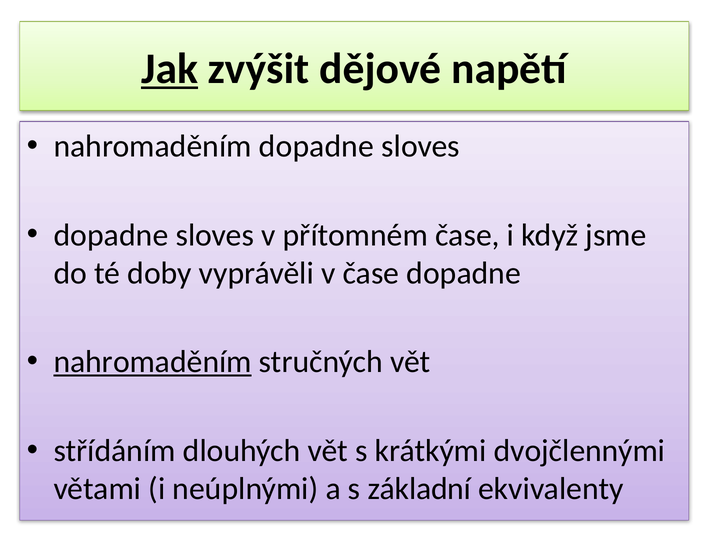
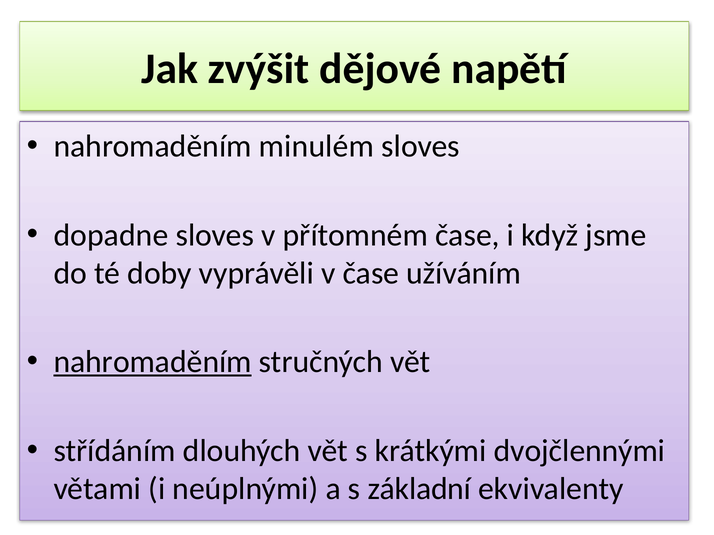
Jak underline: present -> none (170, 69)
nahromaděním dopadne: dopadne -> minulém (316, 146)
čase dopadne: dopadne -> užíváním (464, 273)
